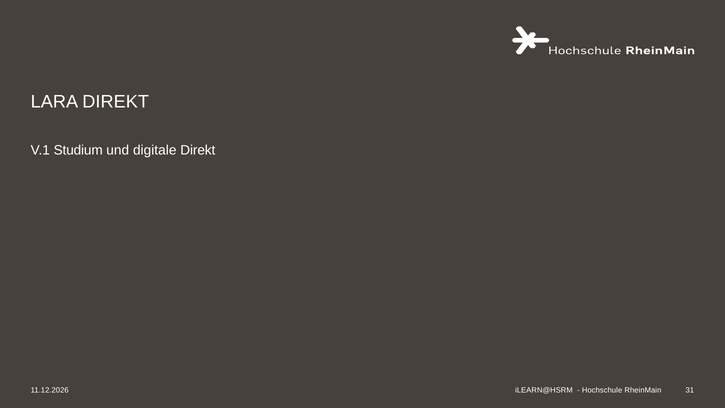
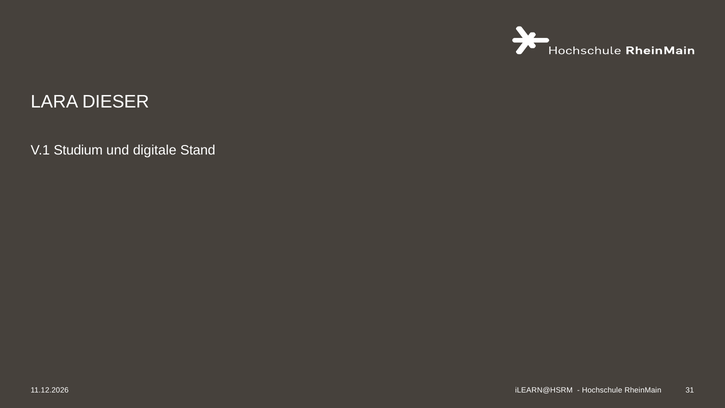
LARA DIREKT: DIREKT -> DIESER (116, 102)
digitale Direkt: Direkt -> Stand (198, 150)
